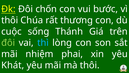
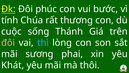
chốn: chốn -> phúc (46, 9)
thôi: thôi -> tính (10, 20)
đôi colour: light green -> pink (8, 43)
nhiệm: nhiệm -> sương (39, 54)
